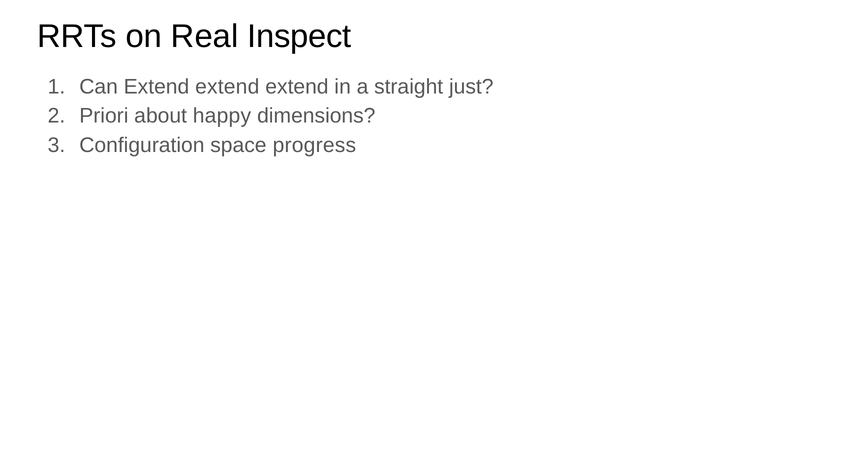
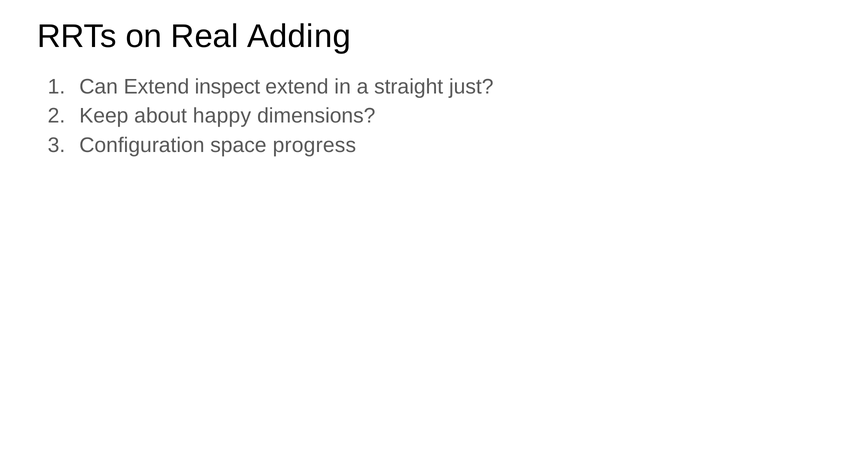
Inspect: Inspect -> Adding (299, 36)
Can Extend extend: extend -> inspect (227, 87)
Priori: Priori -> Keep (104, 116)
